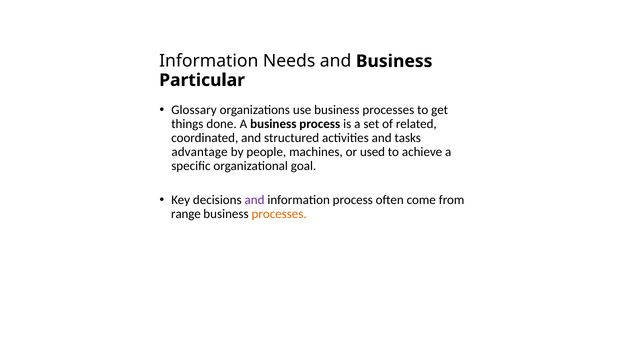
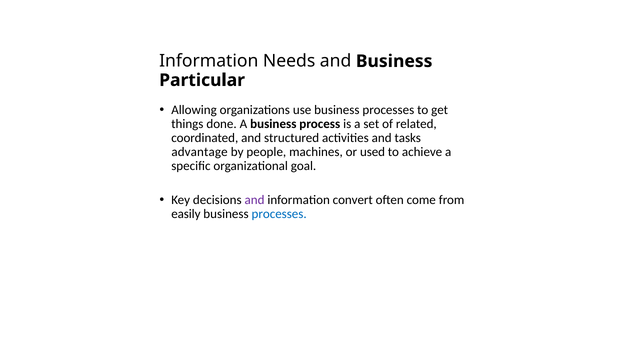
Glossary: Glossary -> Allowing (194, 110)
information process: process -> convert (353, 200)
range: range -> easily (186, 214)
processes colour: orange -> blue (279, 214)
